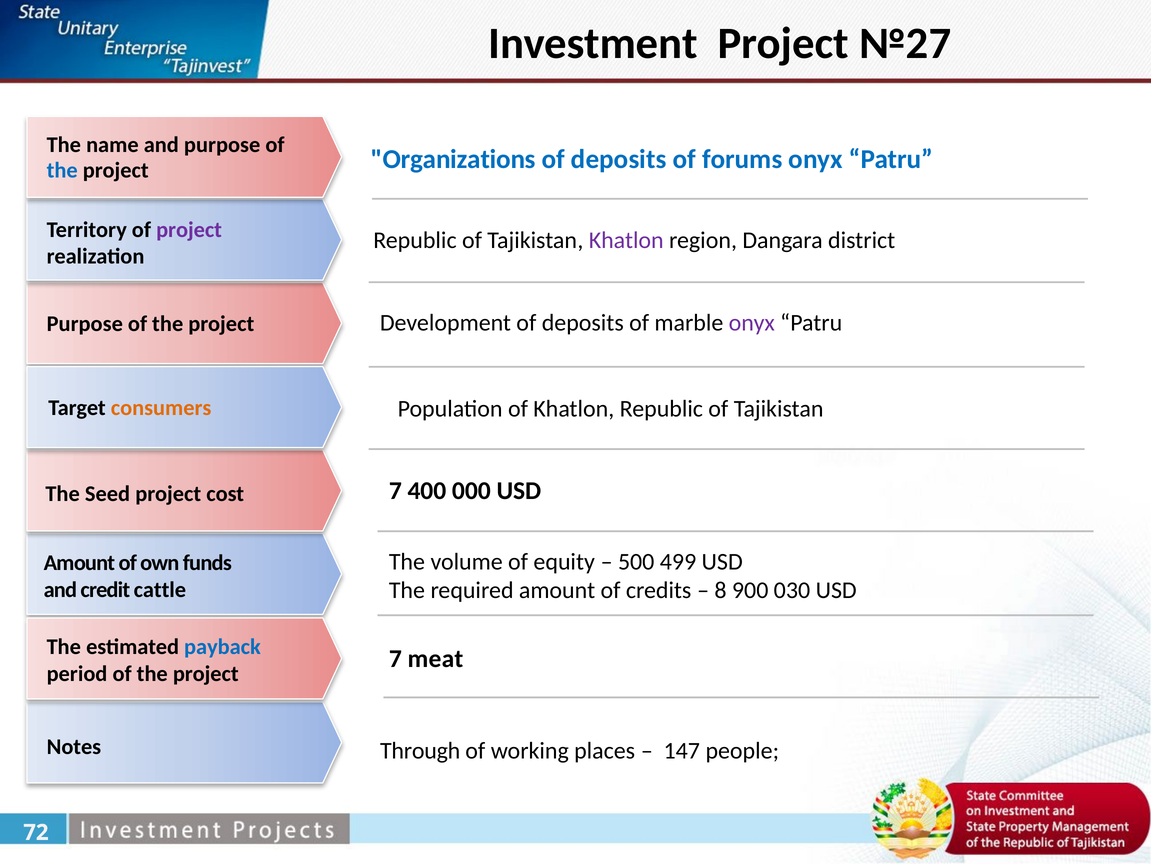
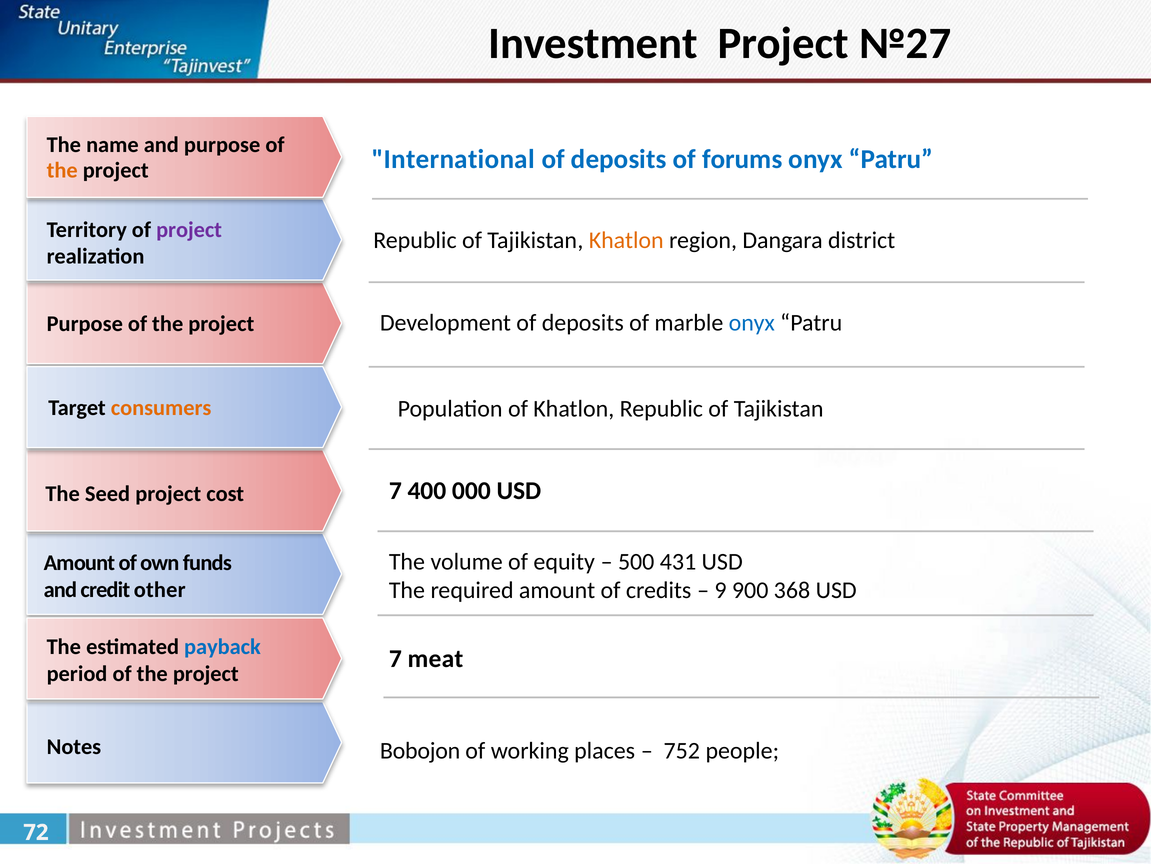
Organizations: Organizations -> International (453, 159)
the colour: blue -> orange (62, 170)
Khatlon colour: purple -> orange (626, 240)
onyx colour: purple -> blue (752, 323)
499: 499 -> 431 (678, 561)
8: 8 -> 9 (721, 590)
030: 030 -> 368 (792, 590)
cattle: cattle -> other (160, 589)
Through: Through -> Bobojon (420, 750)
147: 147 -> 752 (682, 750)
